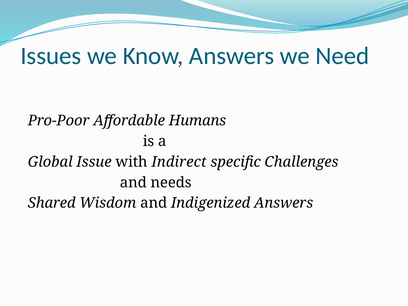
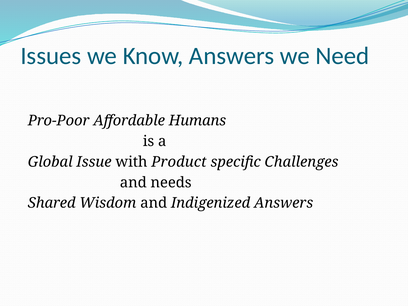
Indirect: Indirect -> Product (179, 162)
